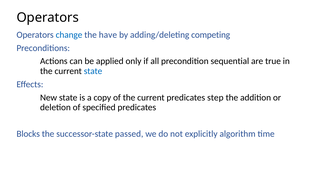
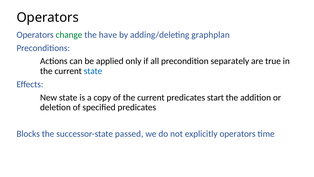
change colour: blue -> green (69, 35)
competing: competing -> graphplan (211, 35)
sequential: sequential -> separately (230, 61)
step: step -> start (215, 97)
explicitly algorithm: algorithm -> operators (238, 134)
